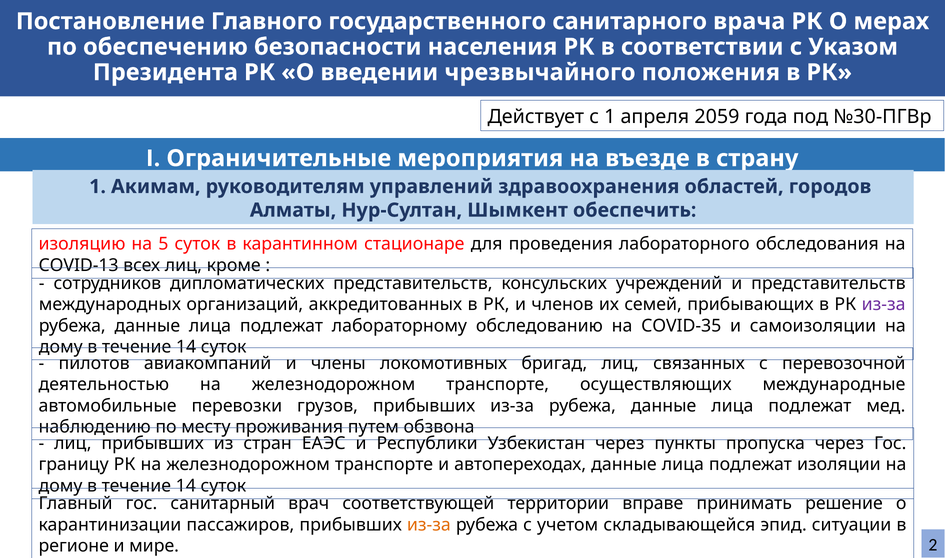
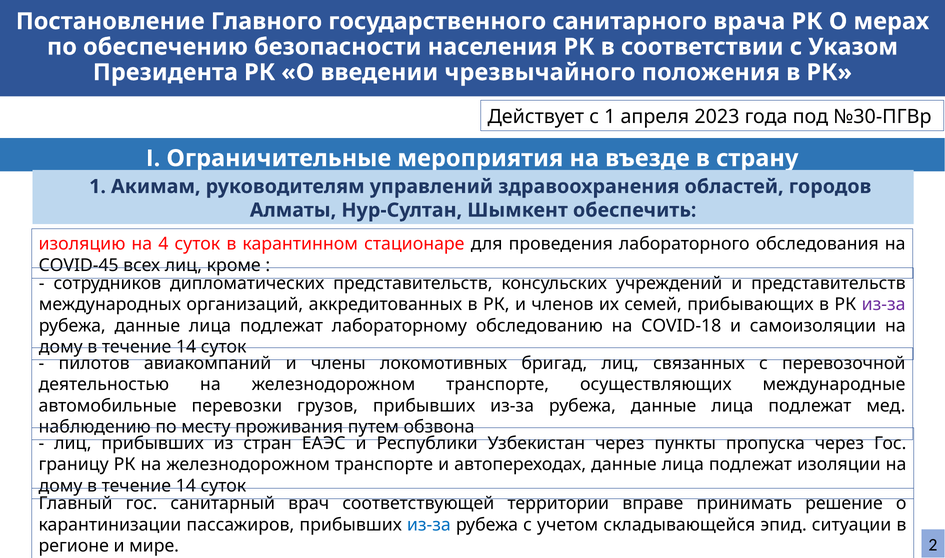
2059: 2059 -> 2023 (717, 117)
5: 5 -> 4 (163, 244)
COVID-13: COVID-13 -> COVID-45 (79, 265)
COVID-35: COVID-35 -> COVID-18 (681, 326)
из-за colour: orange -> blue (429, 525)
